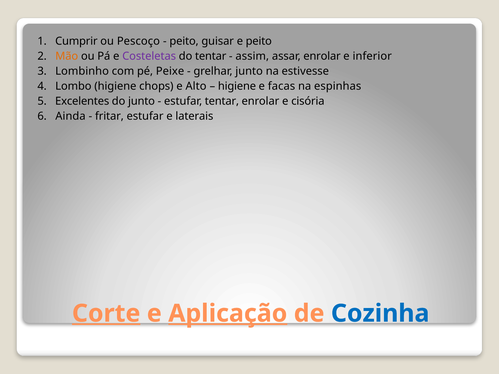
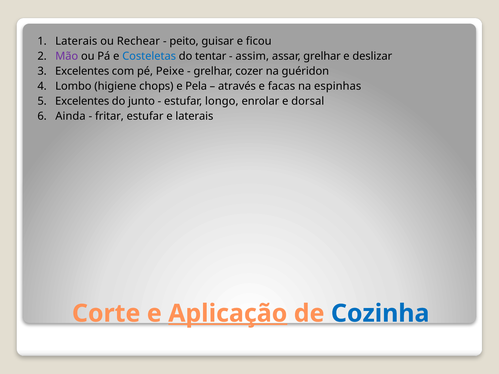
1 Cumprir: Cumprir -> Laterais (76, 41)
Pescoço: Pescoço -> Rechear (138, 41)
e peito: peito -> ficou (259, 41)
Mão colour: orange -> purple (67, 56)
Costeletas colour: purple -> blue (149, 56)
assar enrolar: enrolar -> grelhar (322, 56)
inferior: inferior -> deslizar (372, 56)
3 Lombinho: Lombinho -> Excelentes (82, 71)
grelhar junto: junto -> cozer (249, 71)
estivesse: estivesse -> guéridon (305, 71)
Alto: Alto -> Pela (196, 86)
higiene: higiene -> através (237, 86)
estufar tentar: tentar -> longo (222, 101)
cisória: cisória -> dorsal (308, 101)
Corte underline: present -> none (106, 314)
